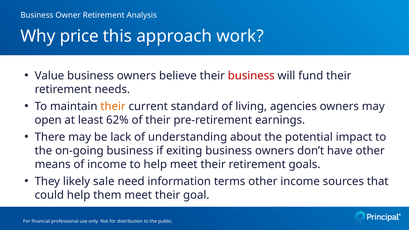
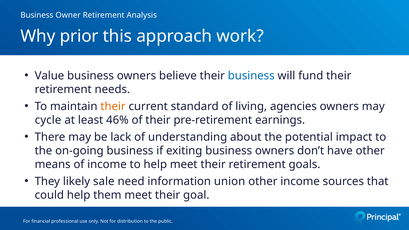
price: price -> prior (79, 36)
business colour: red -> blue (251, 76)
open: open -> cycle (48, 120)
62%: 62% -> 46% (117, 120)
terms: terms -> union (230, 181)
